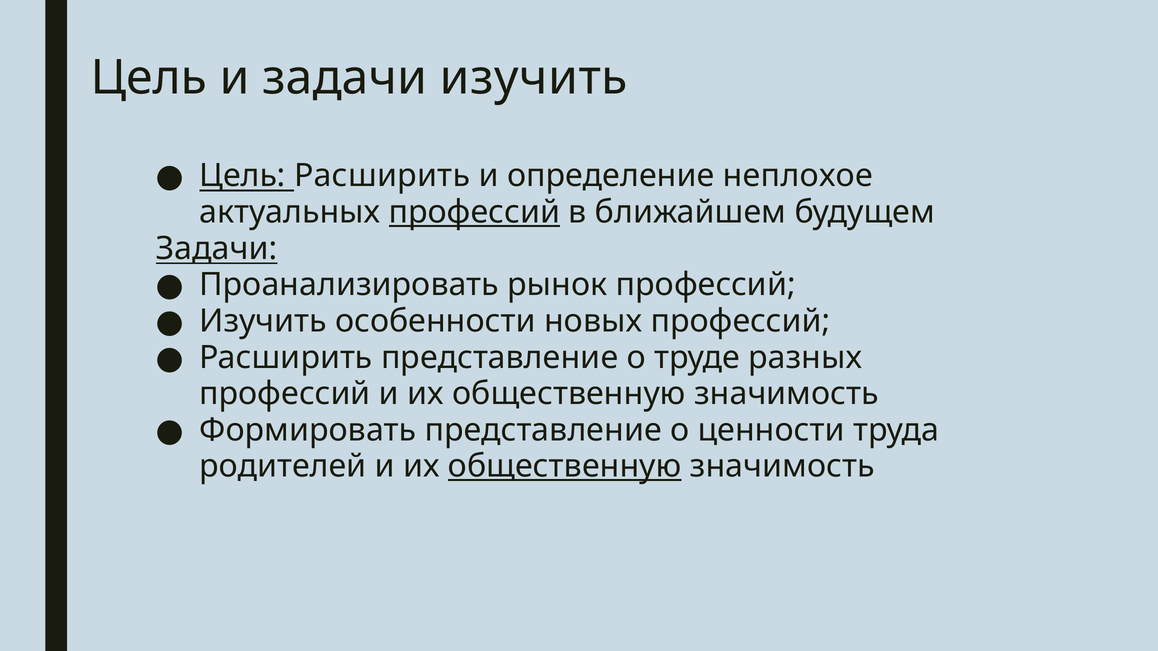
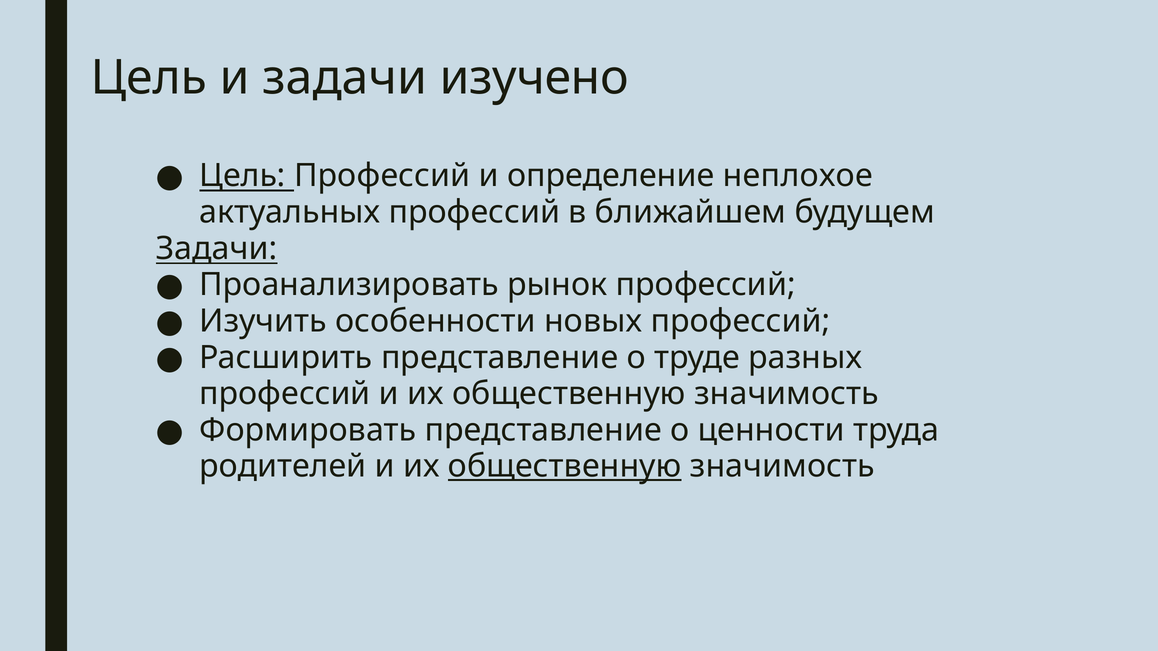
задачи изучить: изучить -> изучено (534, 78)
Цель Расширить: Расширить -> Профессий (382, 176)
профессий underline: present -> none (474, 212)
